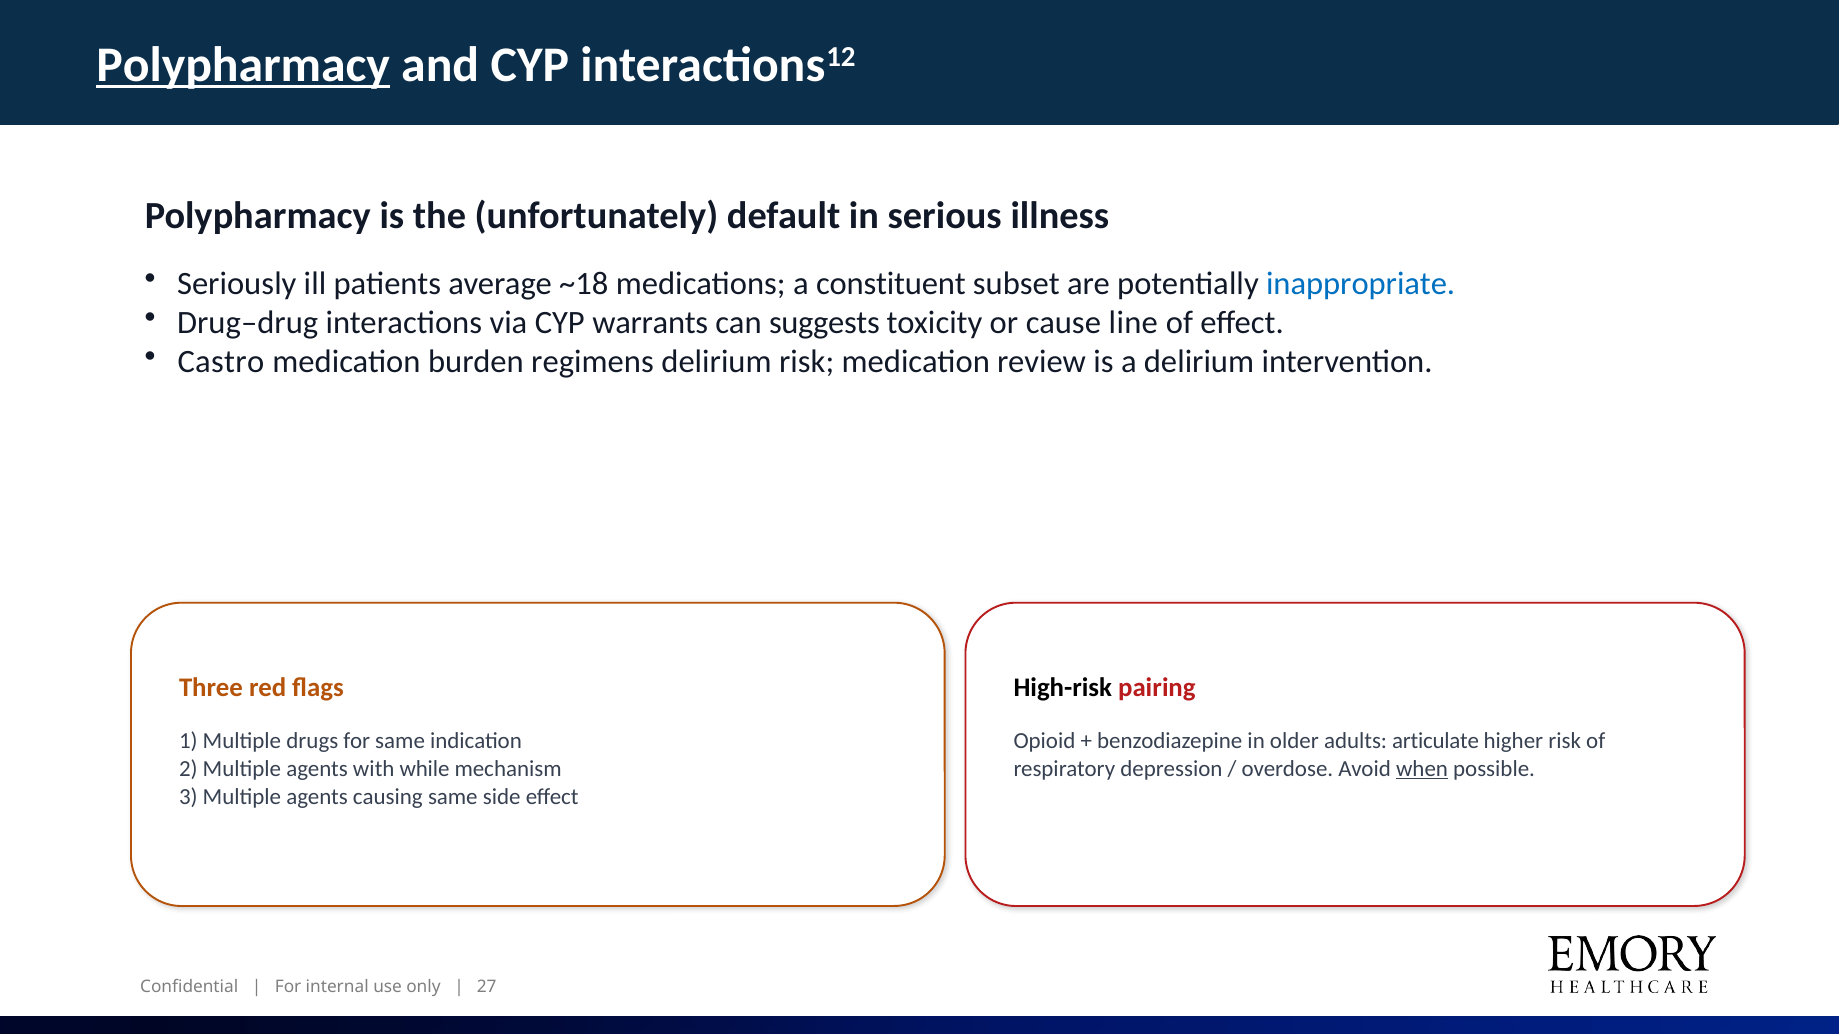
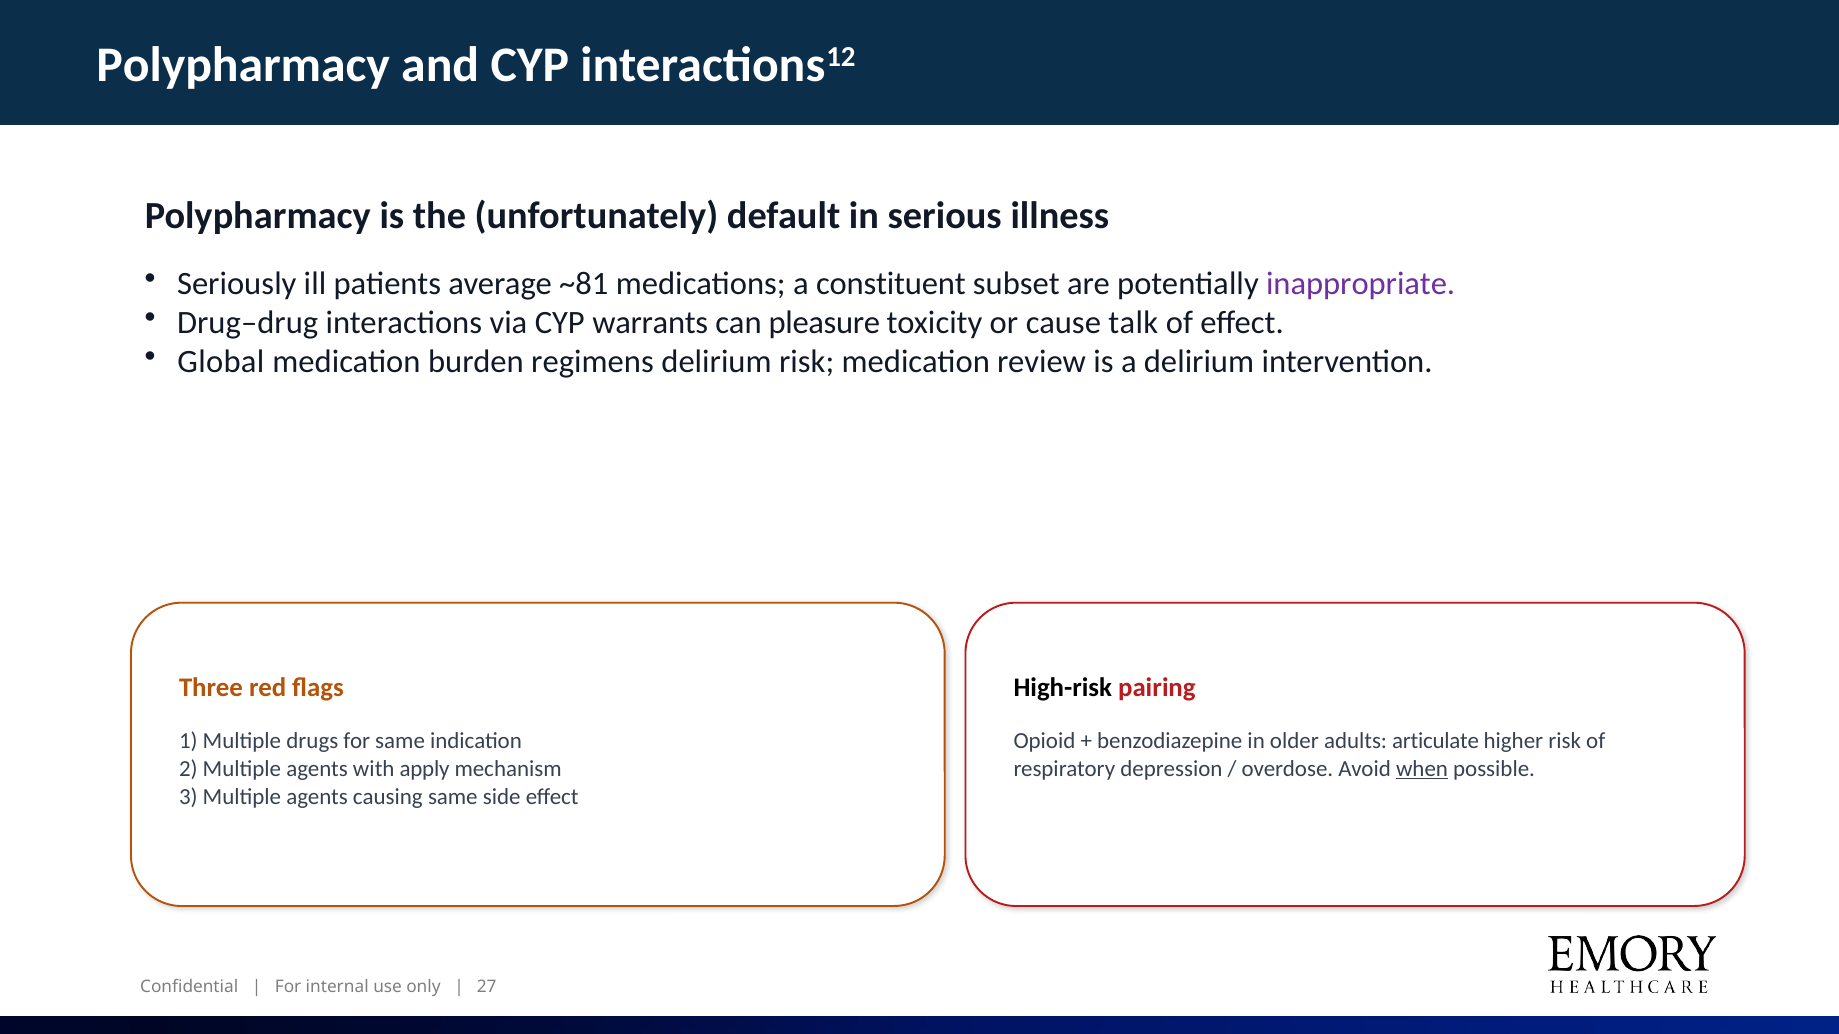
Polypharmacy underline: present -> none (243, 66)
~18: ~18 -> ~81 (584, 284)
inappropriate colour: blue -> purple (1361, 284)
suggests: suggests -> pleasure (824, 323)
line: line -> talk (1133, 323)
Castro: Castro -> Global (221, 362)
while: while -> apply (425, 769)
